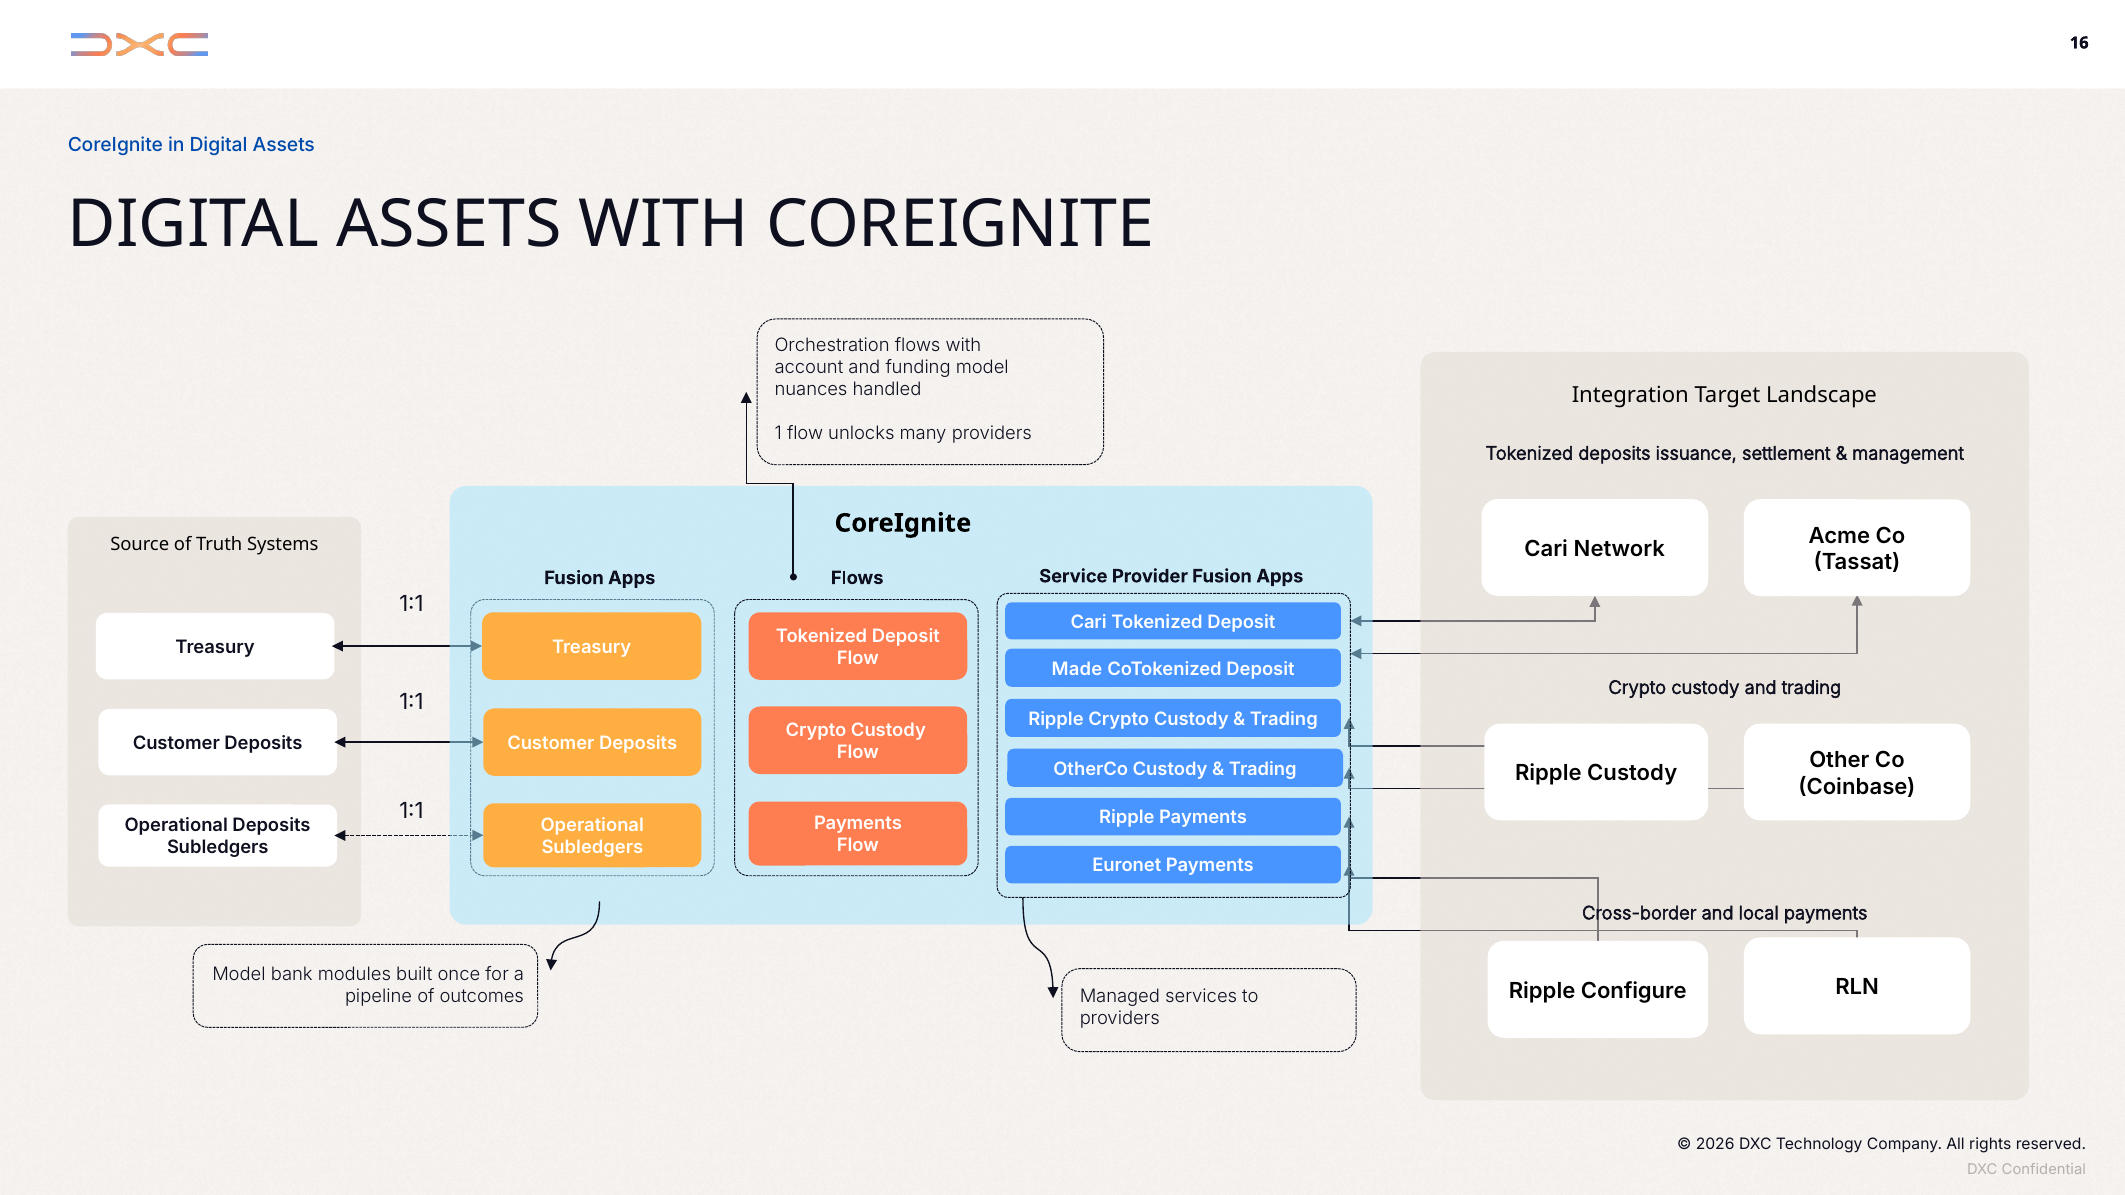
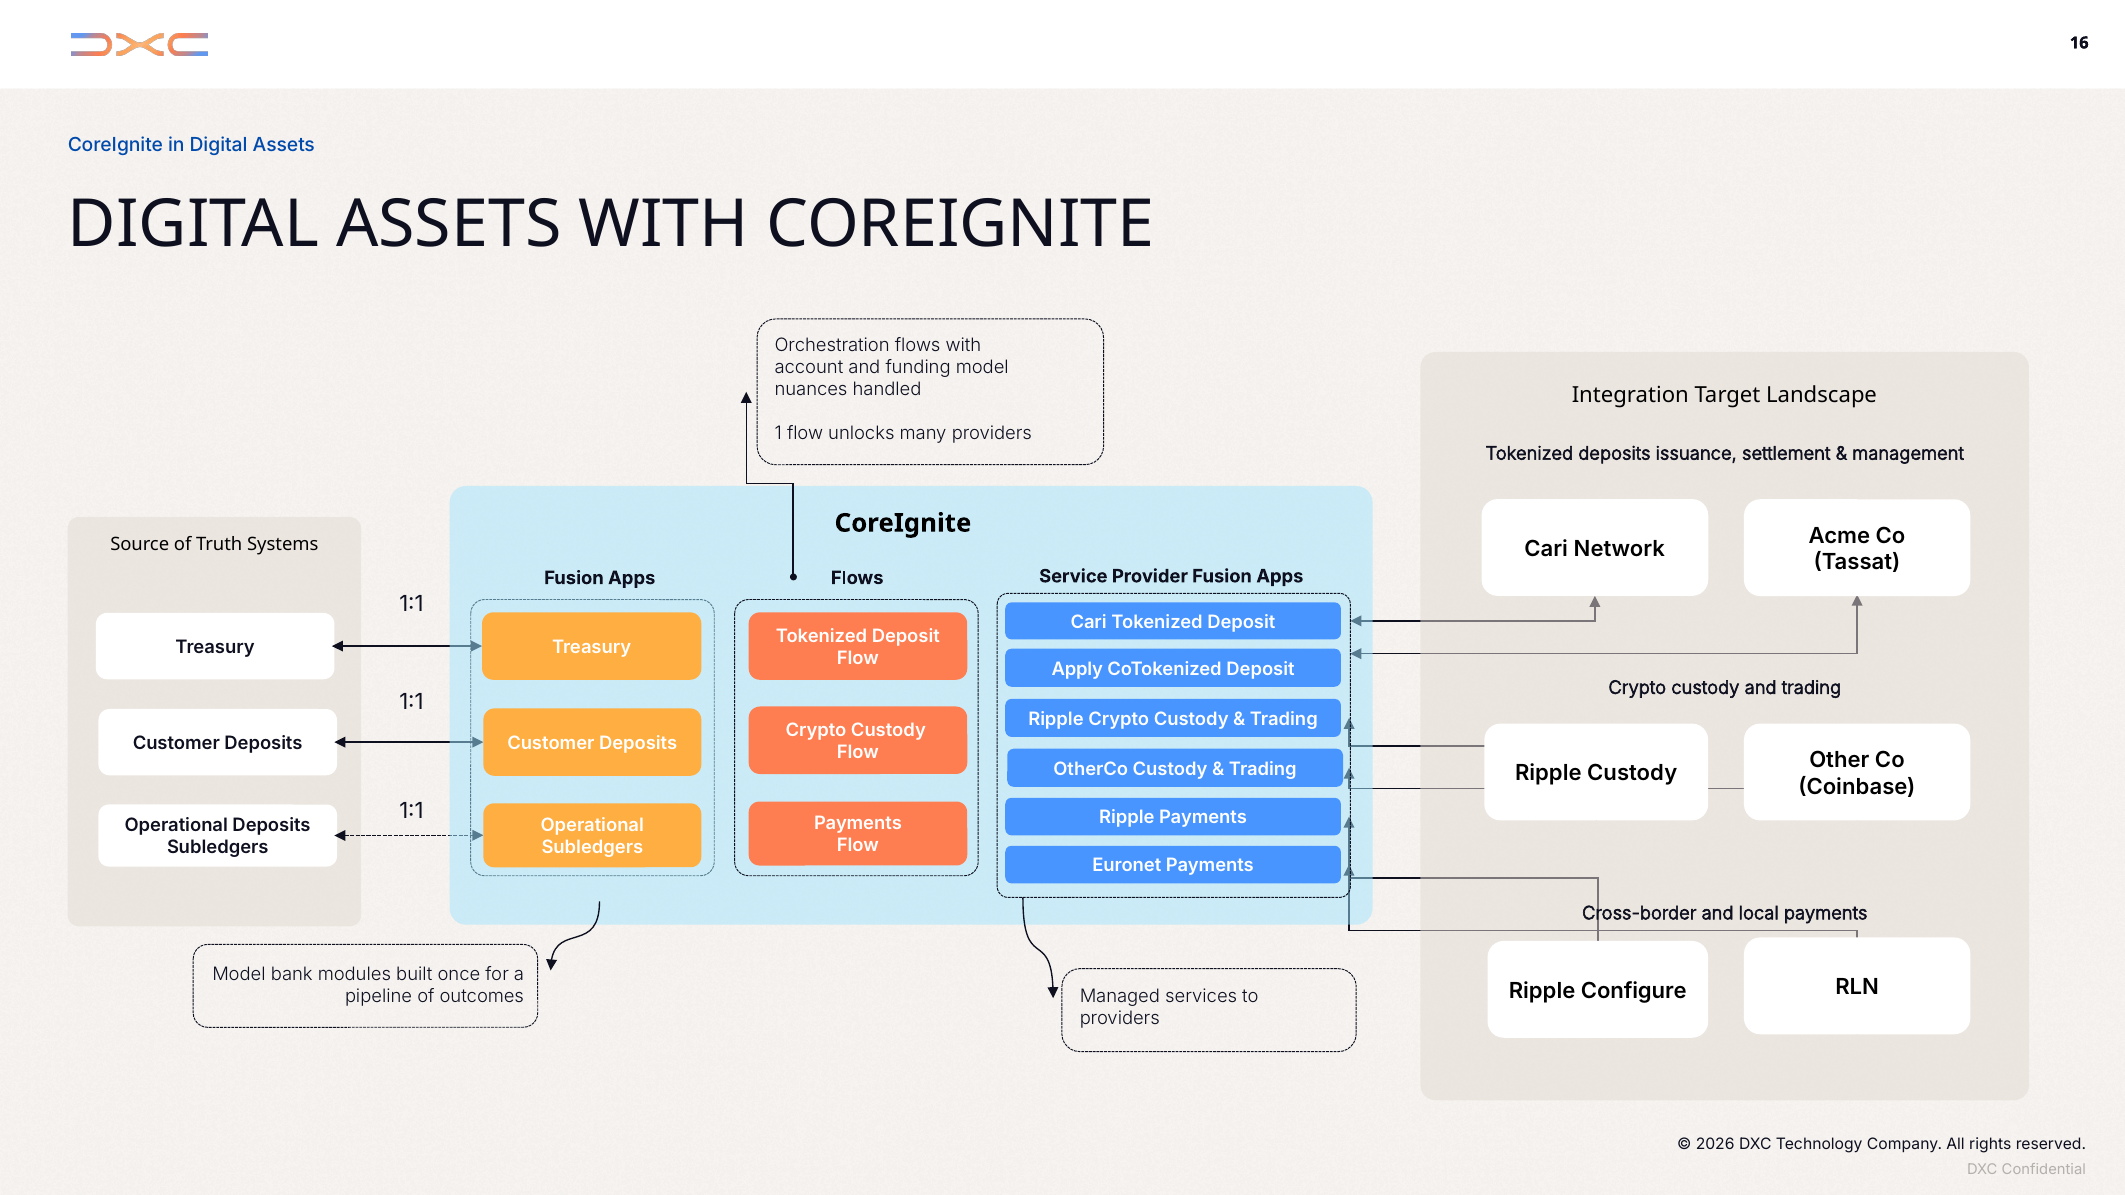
Made: Made -> Apply (1077, 669)
